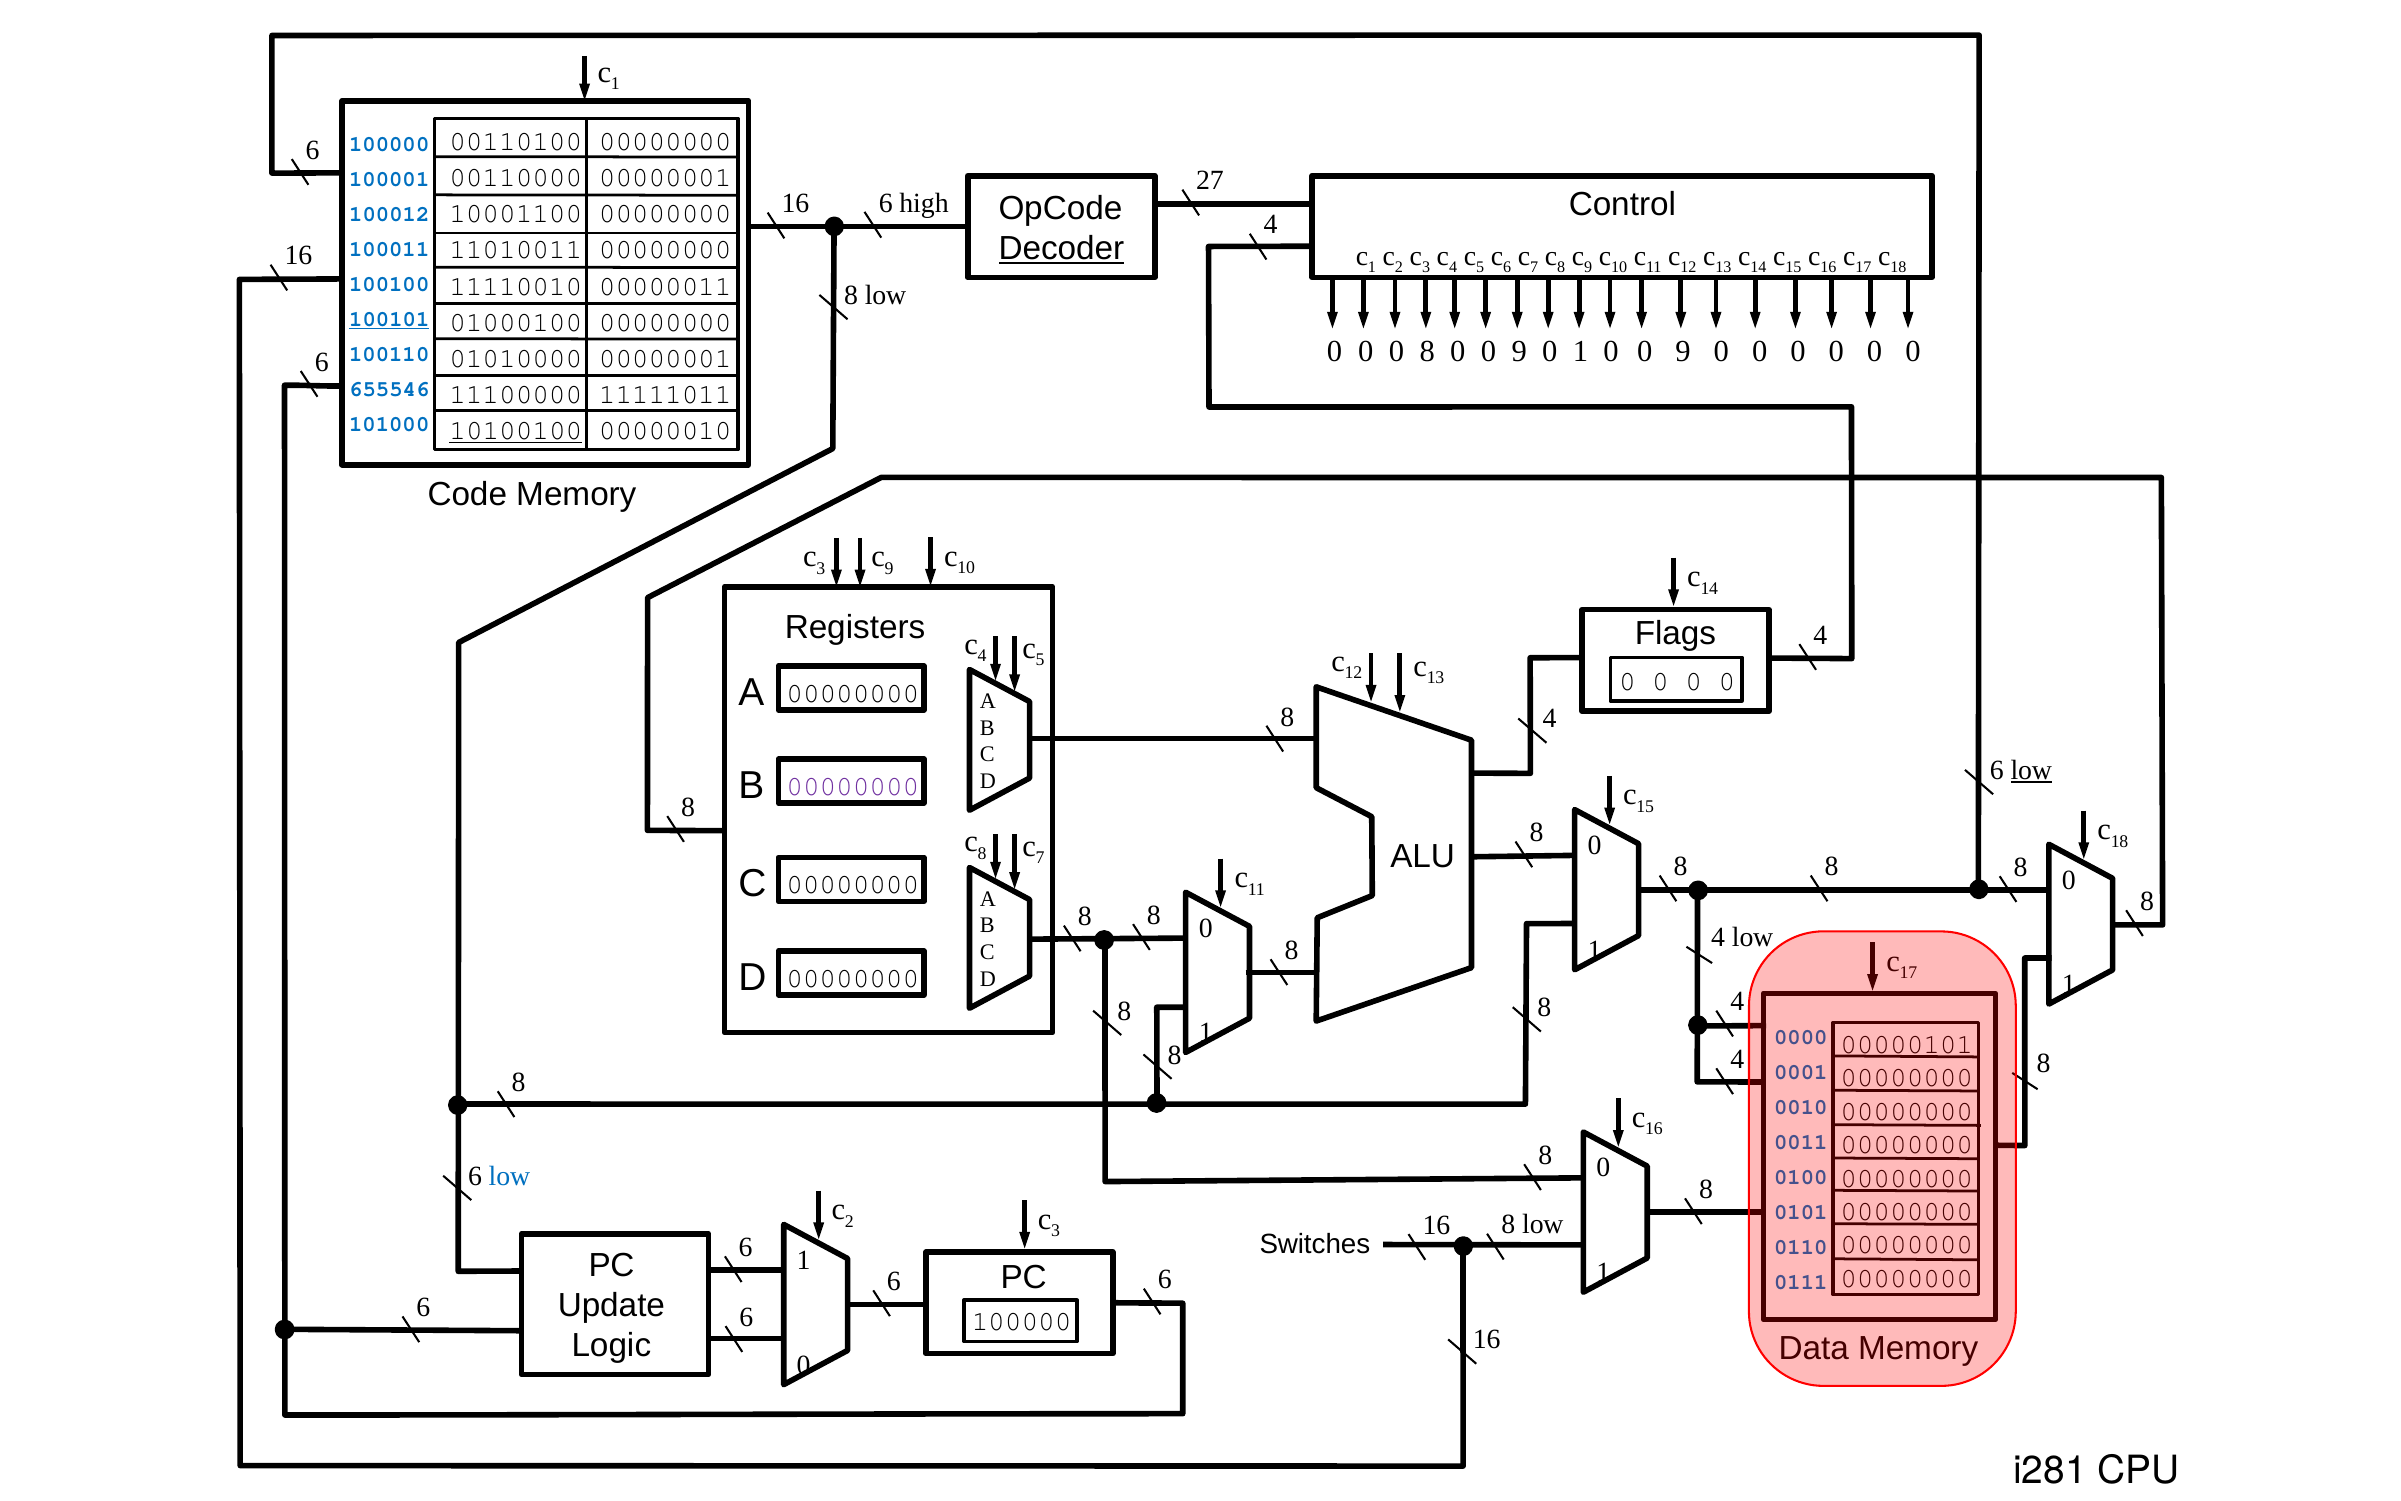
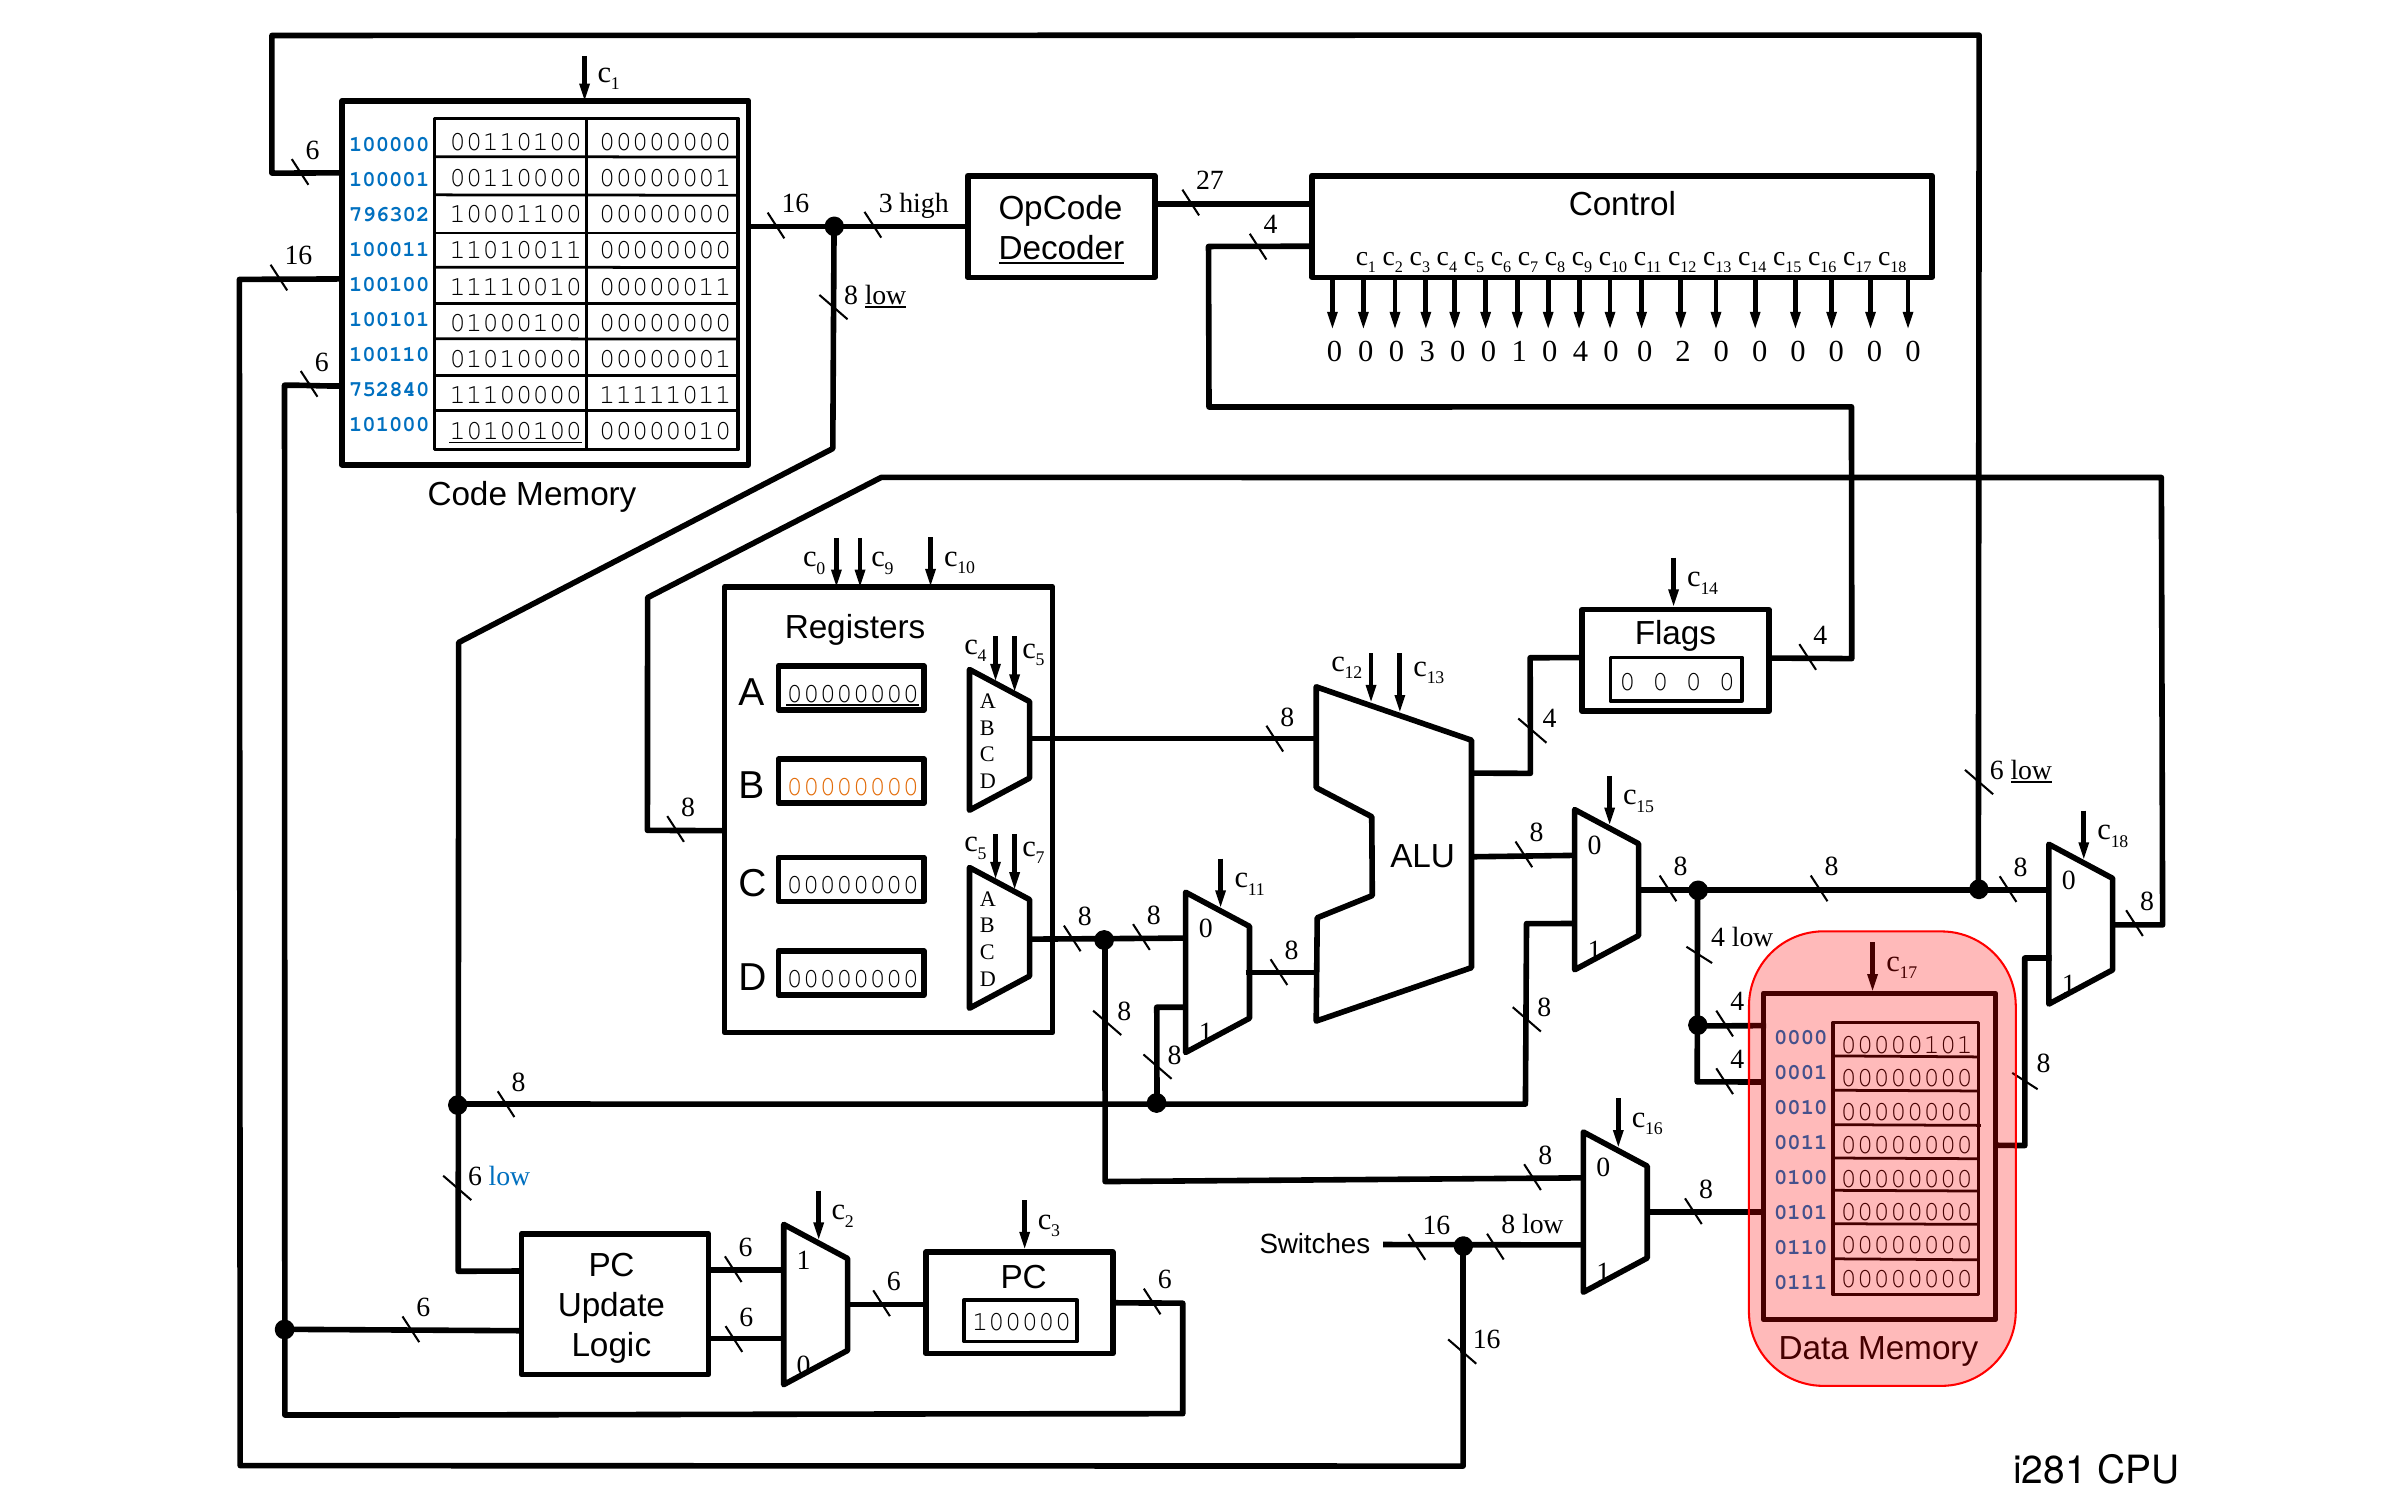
16 6: 6 -> 3 (886, 203)
100012: 100012 -> 796302 (389, 214)
low underline: none -> present (886, 295)
100101 underline: present -> none (389, 319)
0 8: 8 -> 3 (1427, 351)
9: 9 -> 1 (1519, 351)
1: 1 -> 4 (1580, 351)
9: 9 -> 2 (1683, 351)
655546: 655546 -> 752840 (389, 389)
3: 3 -> 0 (821, 568)
00000000 underline: none -> present (853, 693)
00000000 colour: purple -> orange (853, 786)
8: 8 -> 5 (982, 854)
